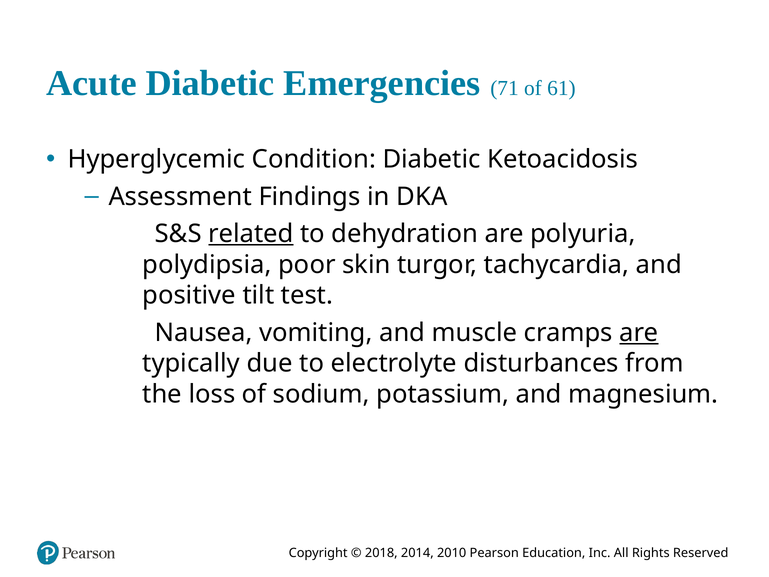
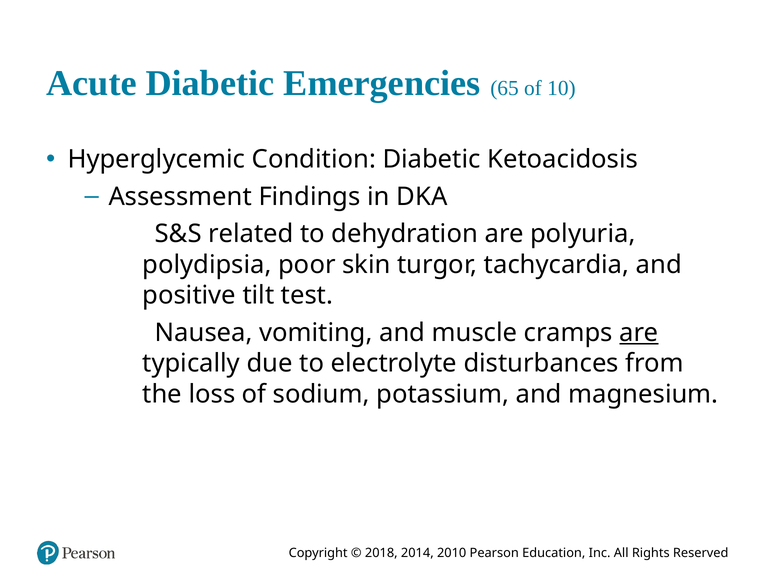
71: 71 -> 65 (504, 88)
61: 61 -> 10 (561, 88)
related underline: present -> none (251, 234)
